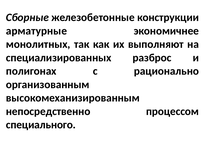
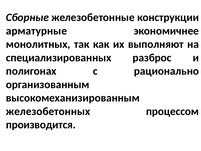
непосредственно: непосредственно -> железобетонных (48, 111)
специального: специального -> производится (41, 125)
